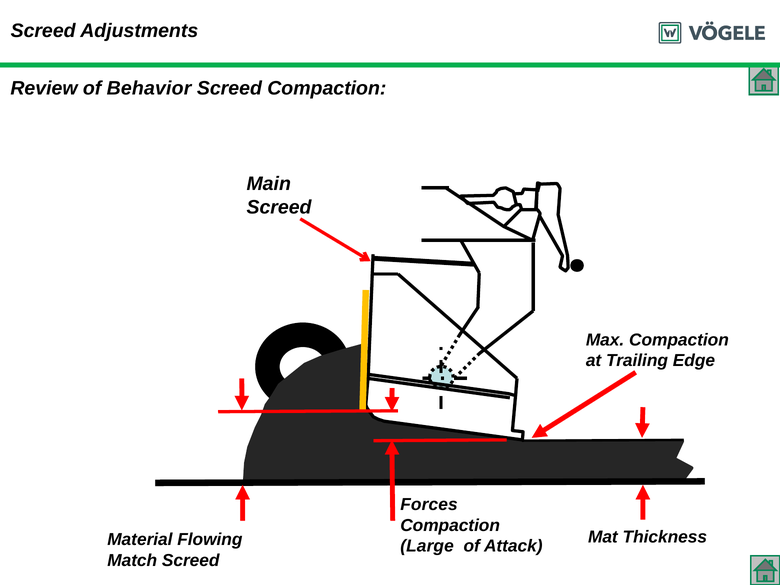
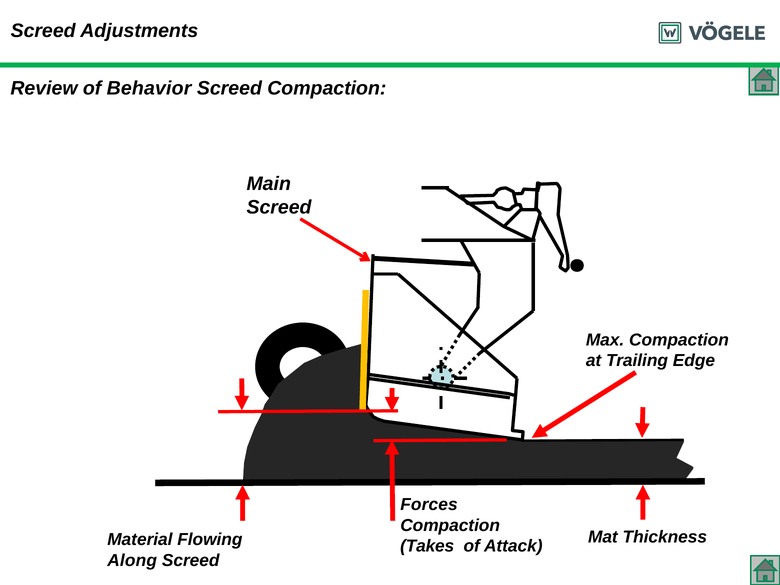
Large: Large -> Takes (427, 546)
Match: Match -> Along (132, 560)
